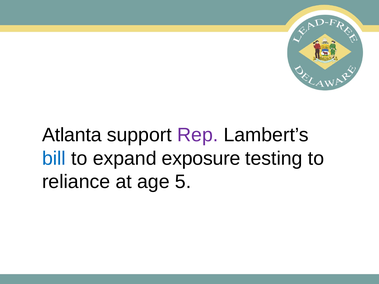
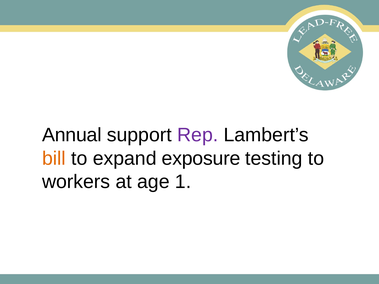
Atlanta: Atlanta -> Annual (72, 135)
bill colour: blue -> orange (54, 159)
reliance: reliance -> workers (76, 182)
5: 5 -> 1 (183, 182)
